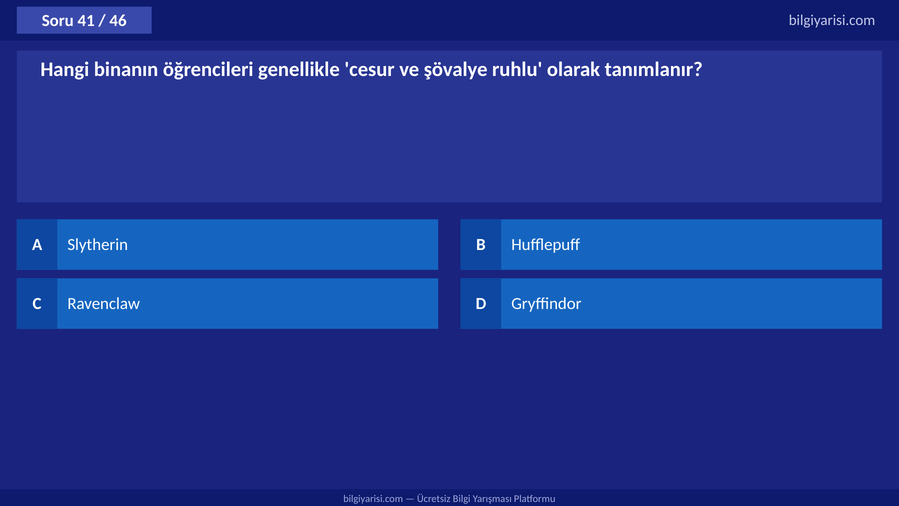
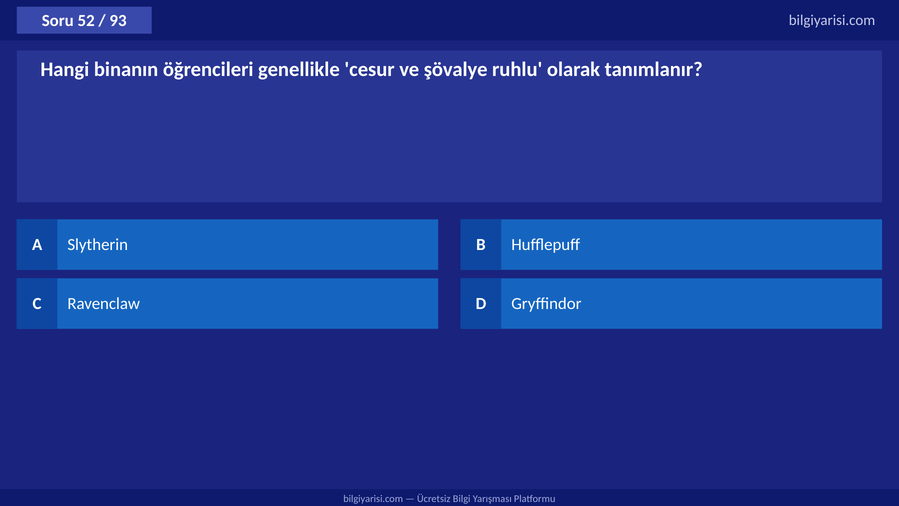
41: 41 -> 52 (86, 21)
46: 46 -> 93 (118, 21)
